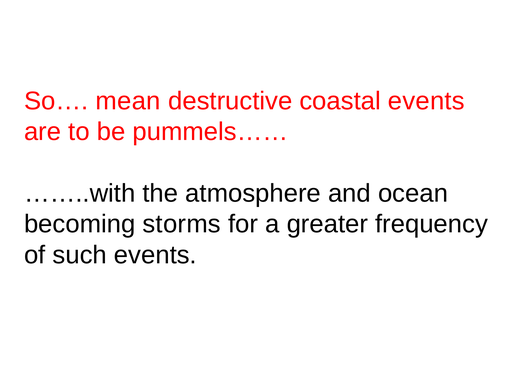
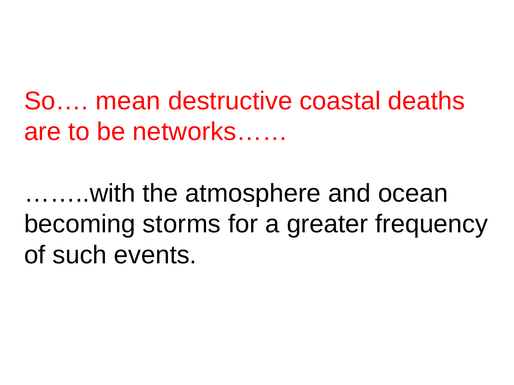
coastal events: events -> deaths (427, 101)
pummels……: pummels…… -> networks…… (210, 132)
